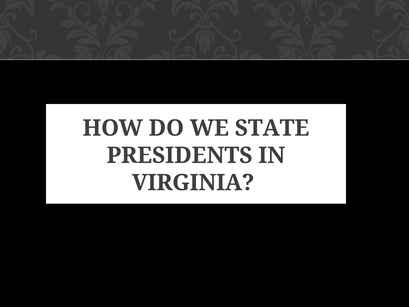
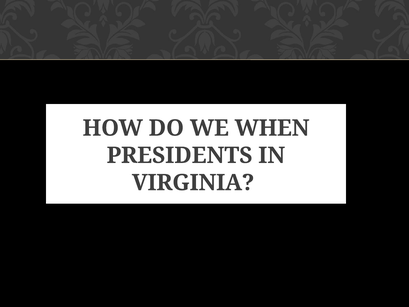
STATE: STATE -> WHEN (272, 128)
